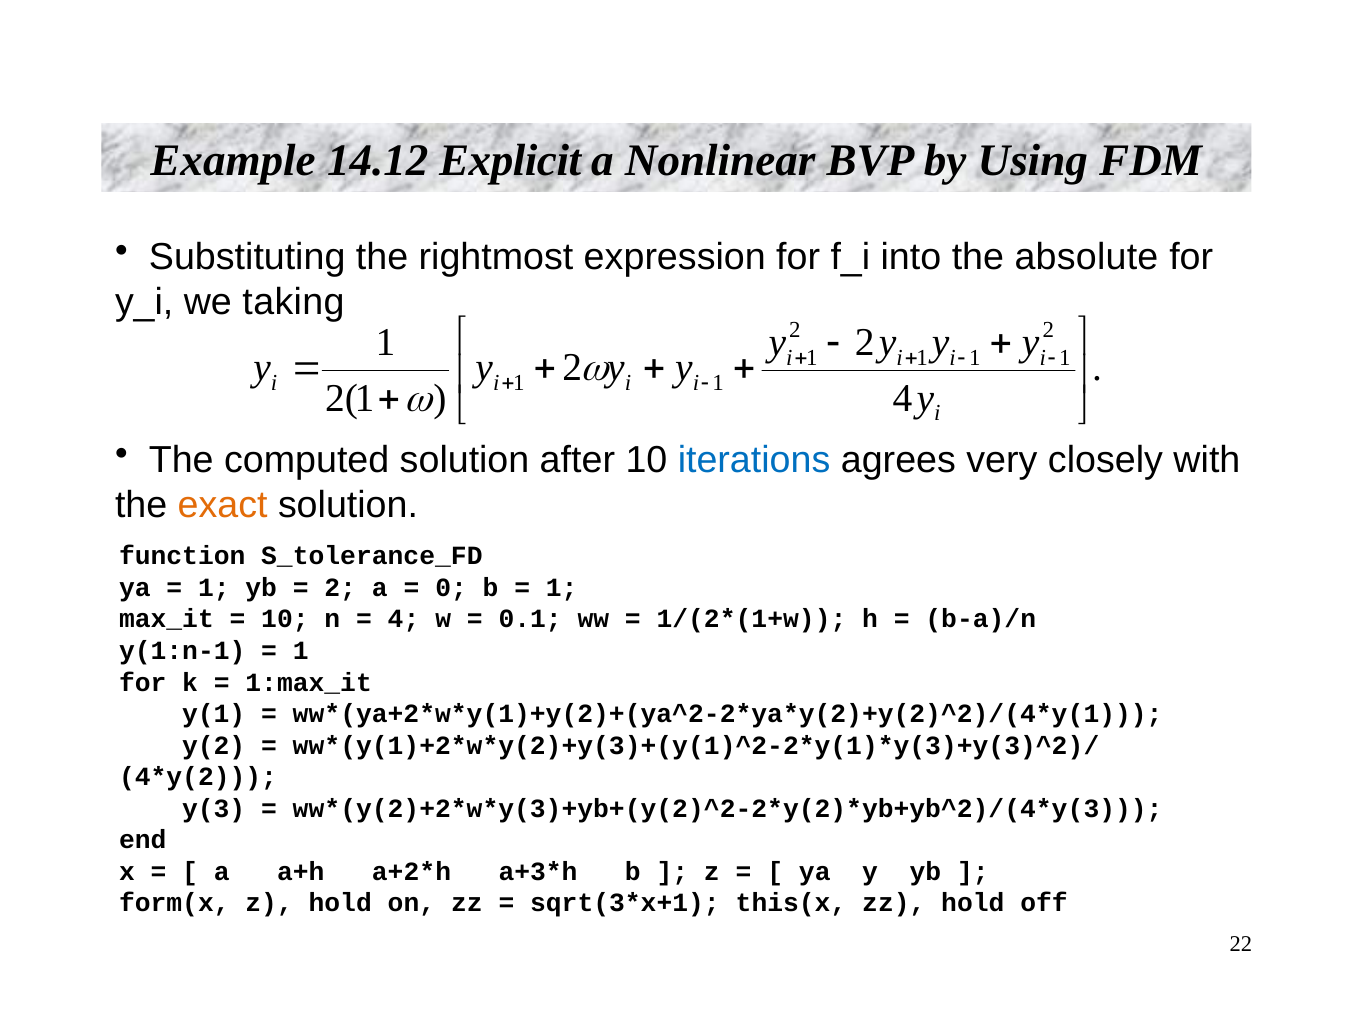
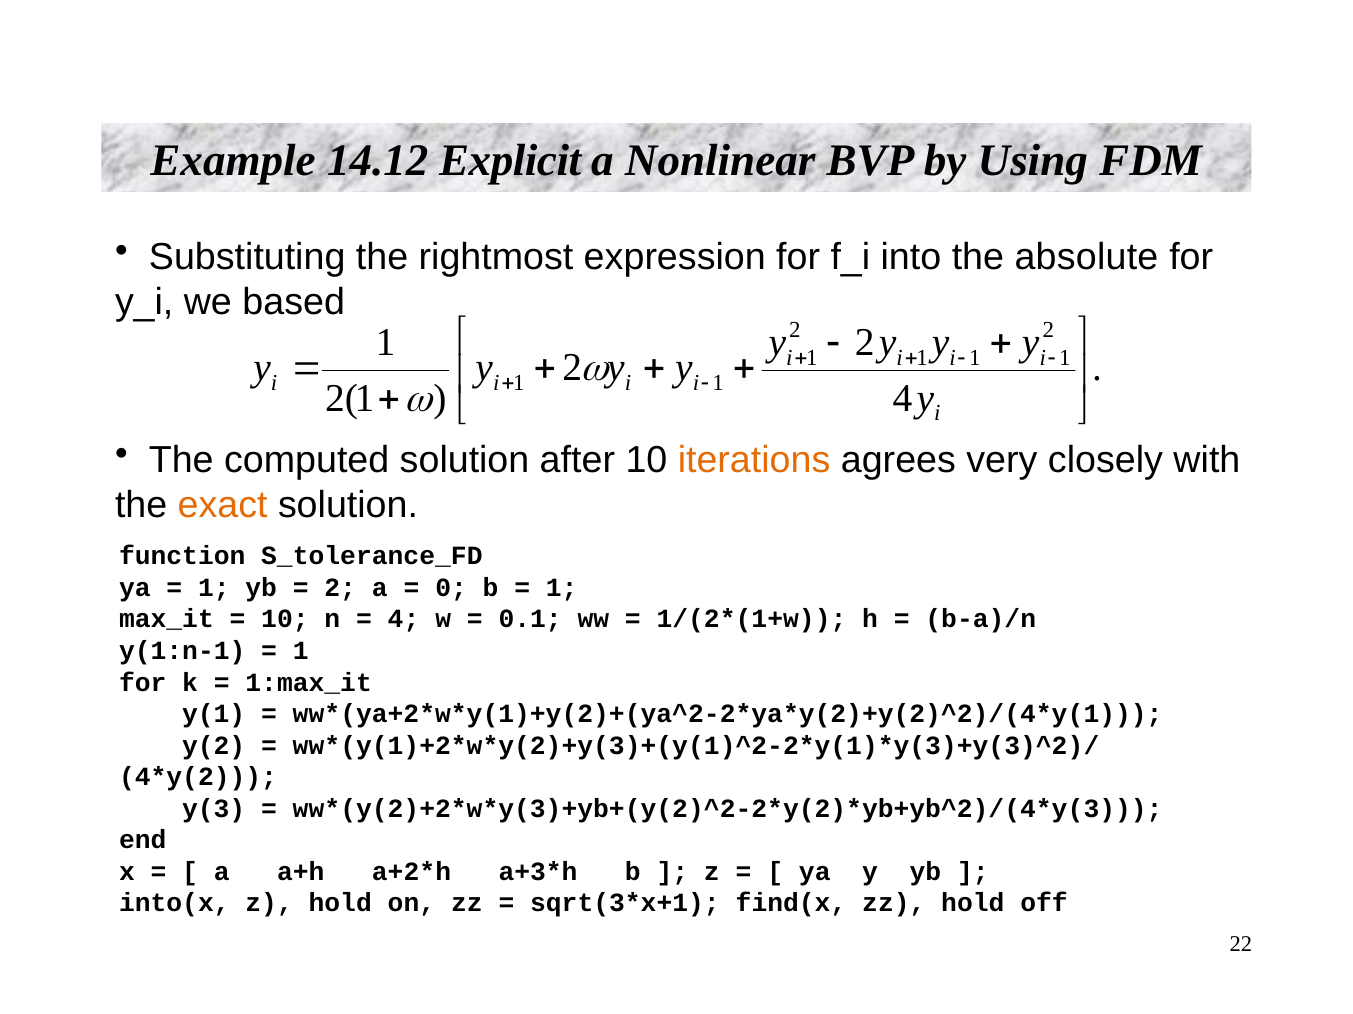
taking: taking -> based (294, 303)
iterations colour: blue -> orange (754, 460)
form(x: form(x -> into(x (174, 904)
this(x: this(x -> find(x (791, 904)
